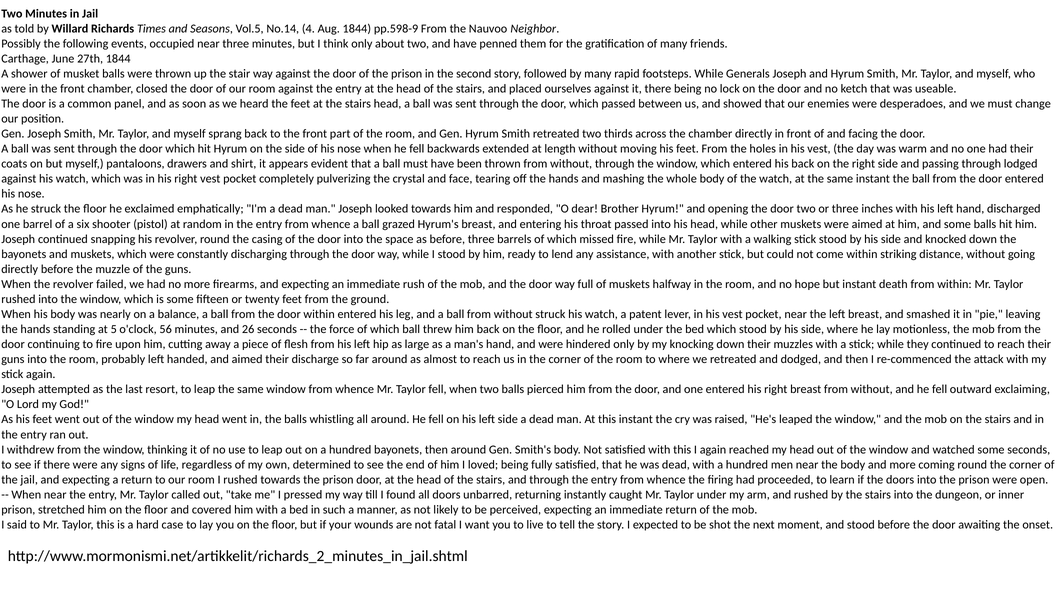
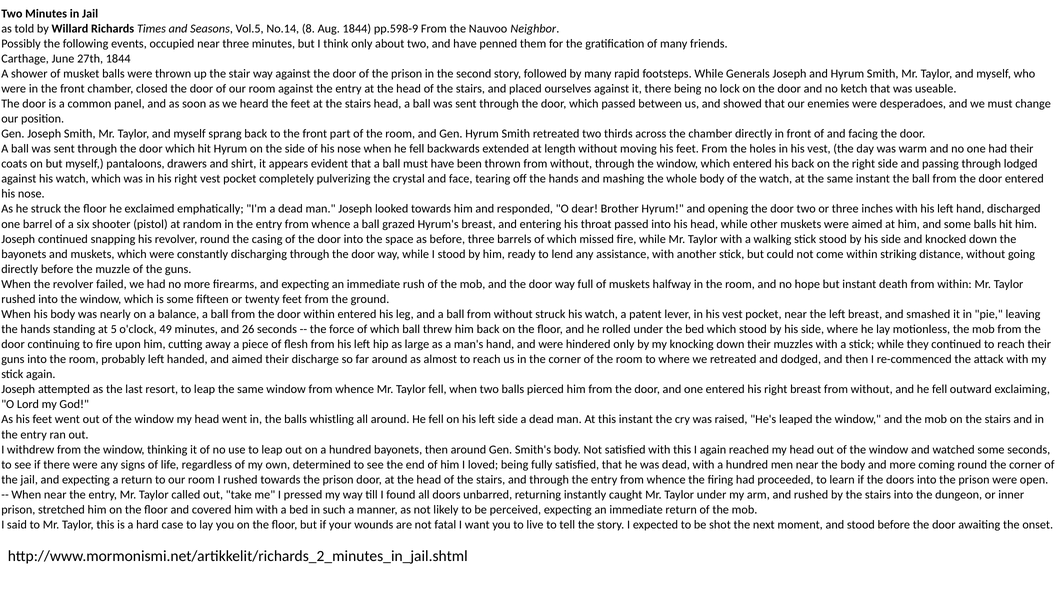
4: 4 -> 8 (308, 29)
56: 56 -> 49 (166, 329)
